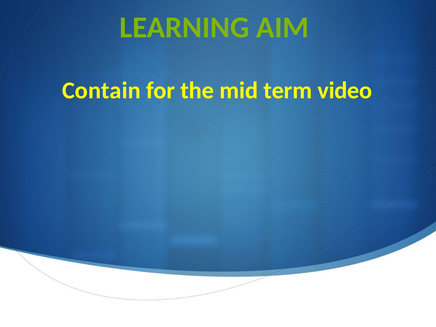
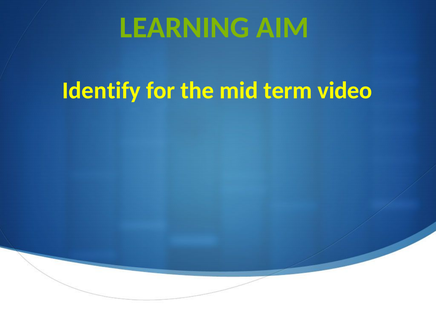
Contain: Contain -> Identify (101, 91)
